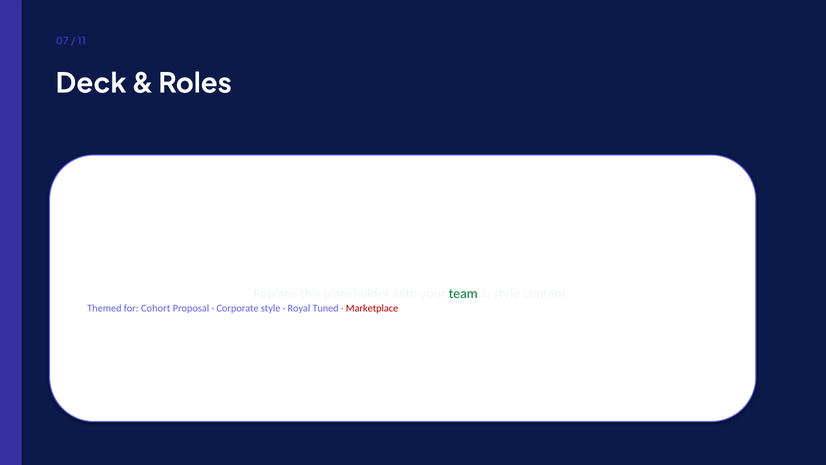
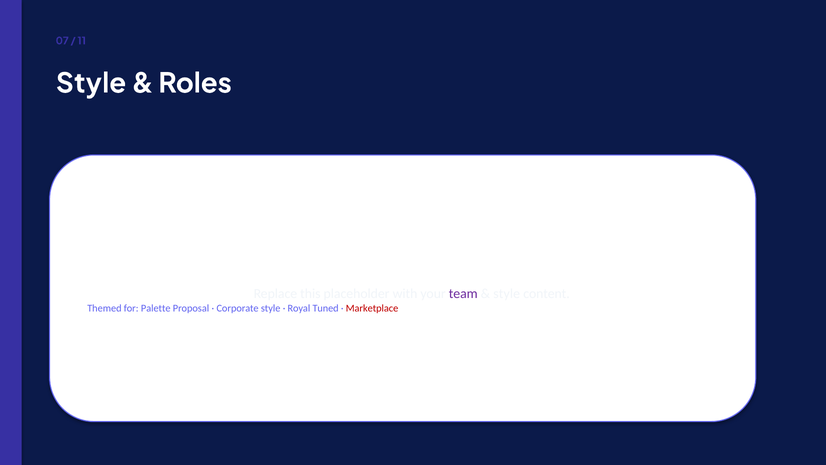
Deck: Deck -> Style (91, 83)
team colour: green -> purple (463, 294)
Cohort: Cohort -> Palette (156, 308)
